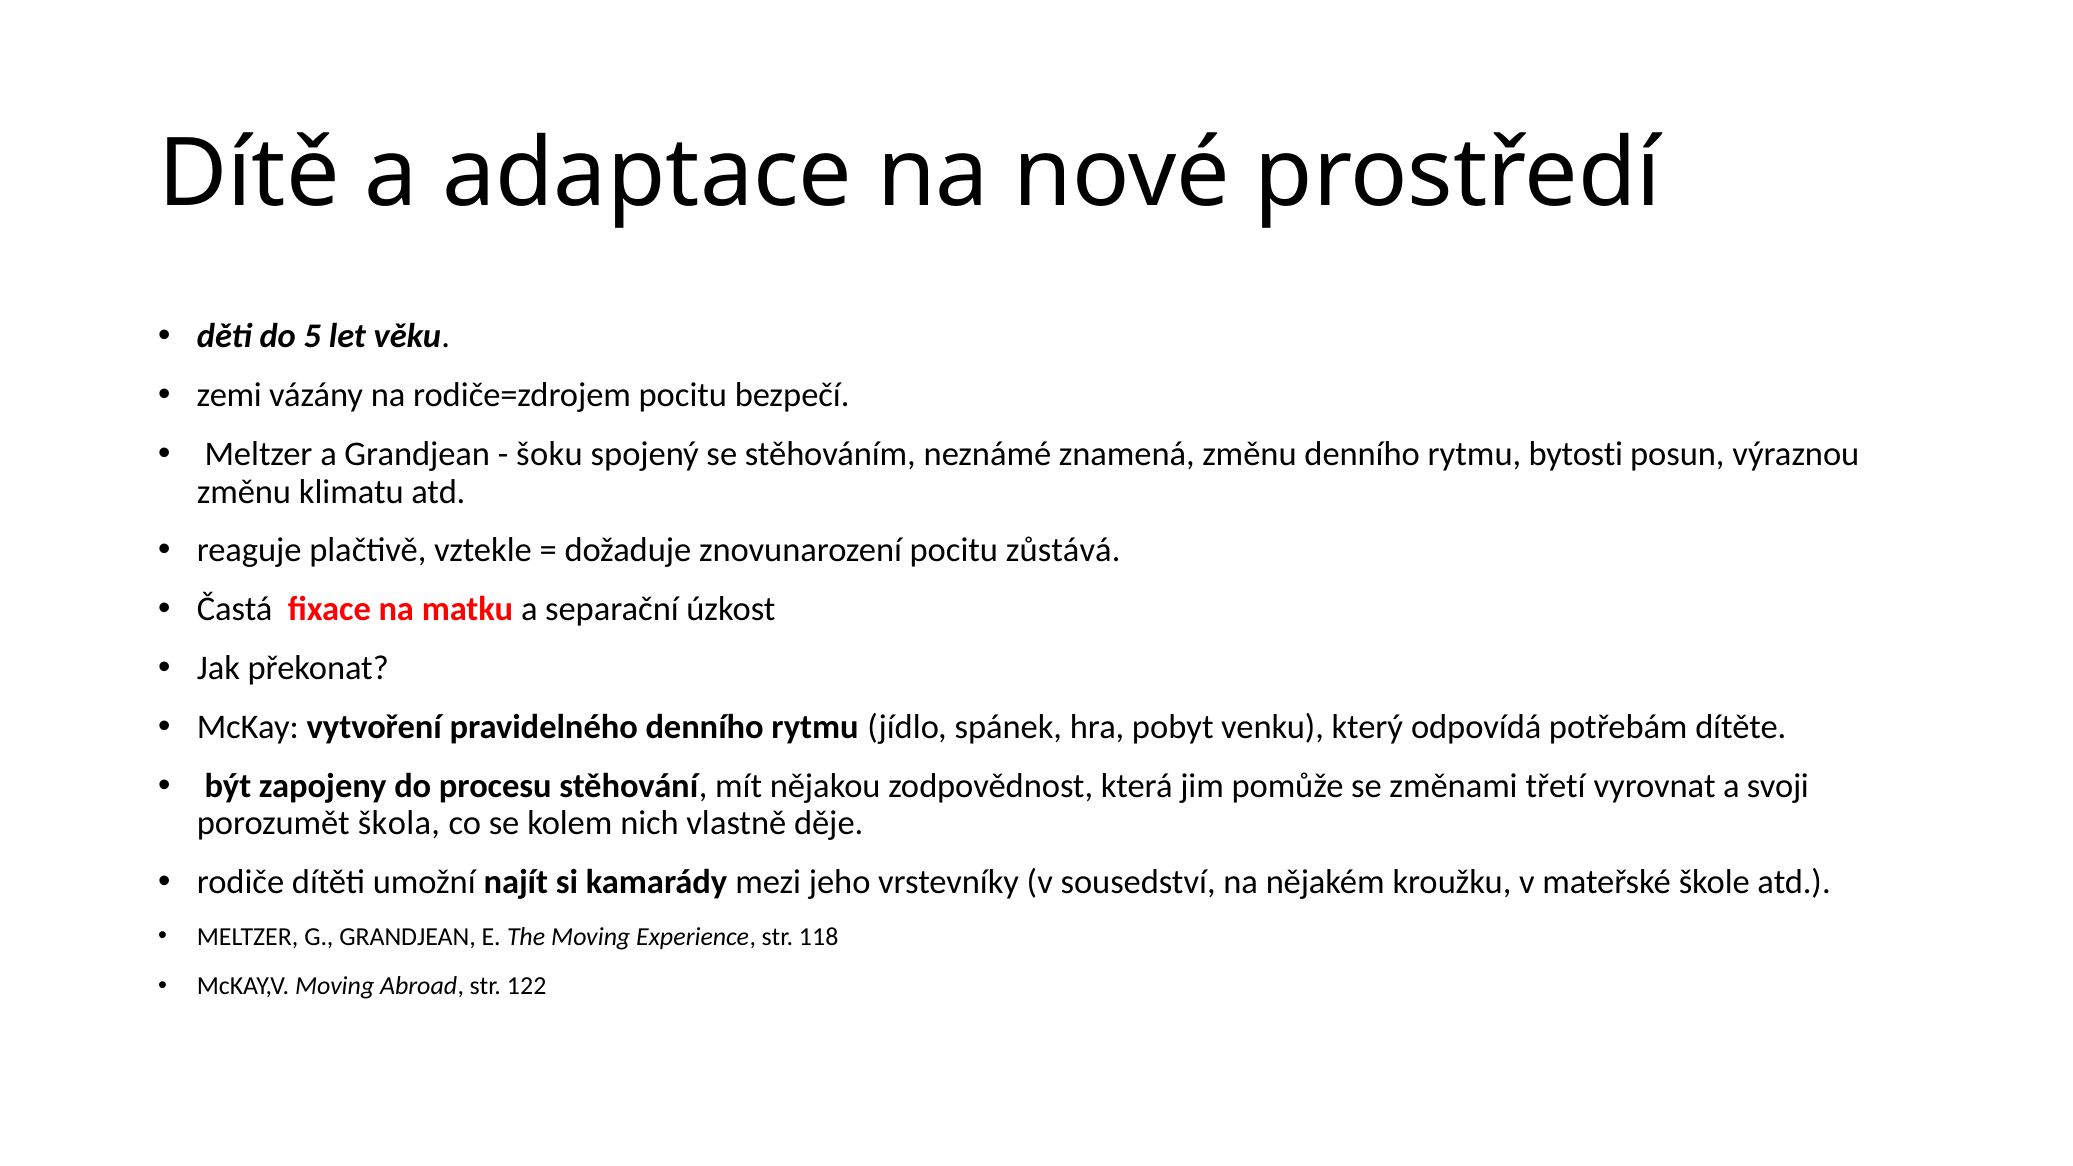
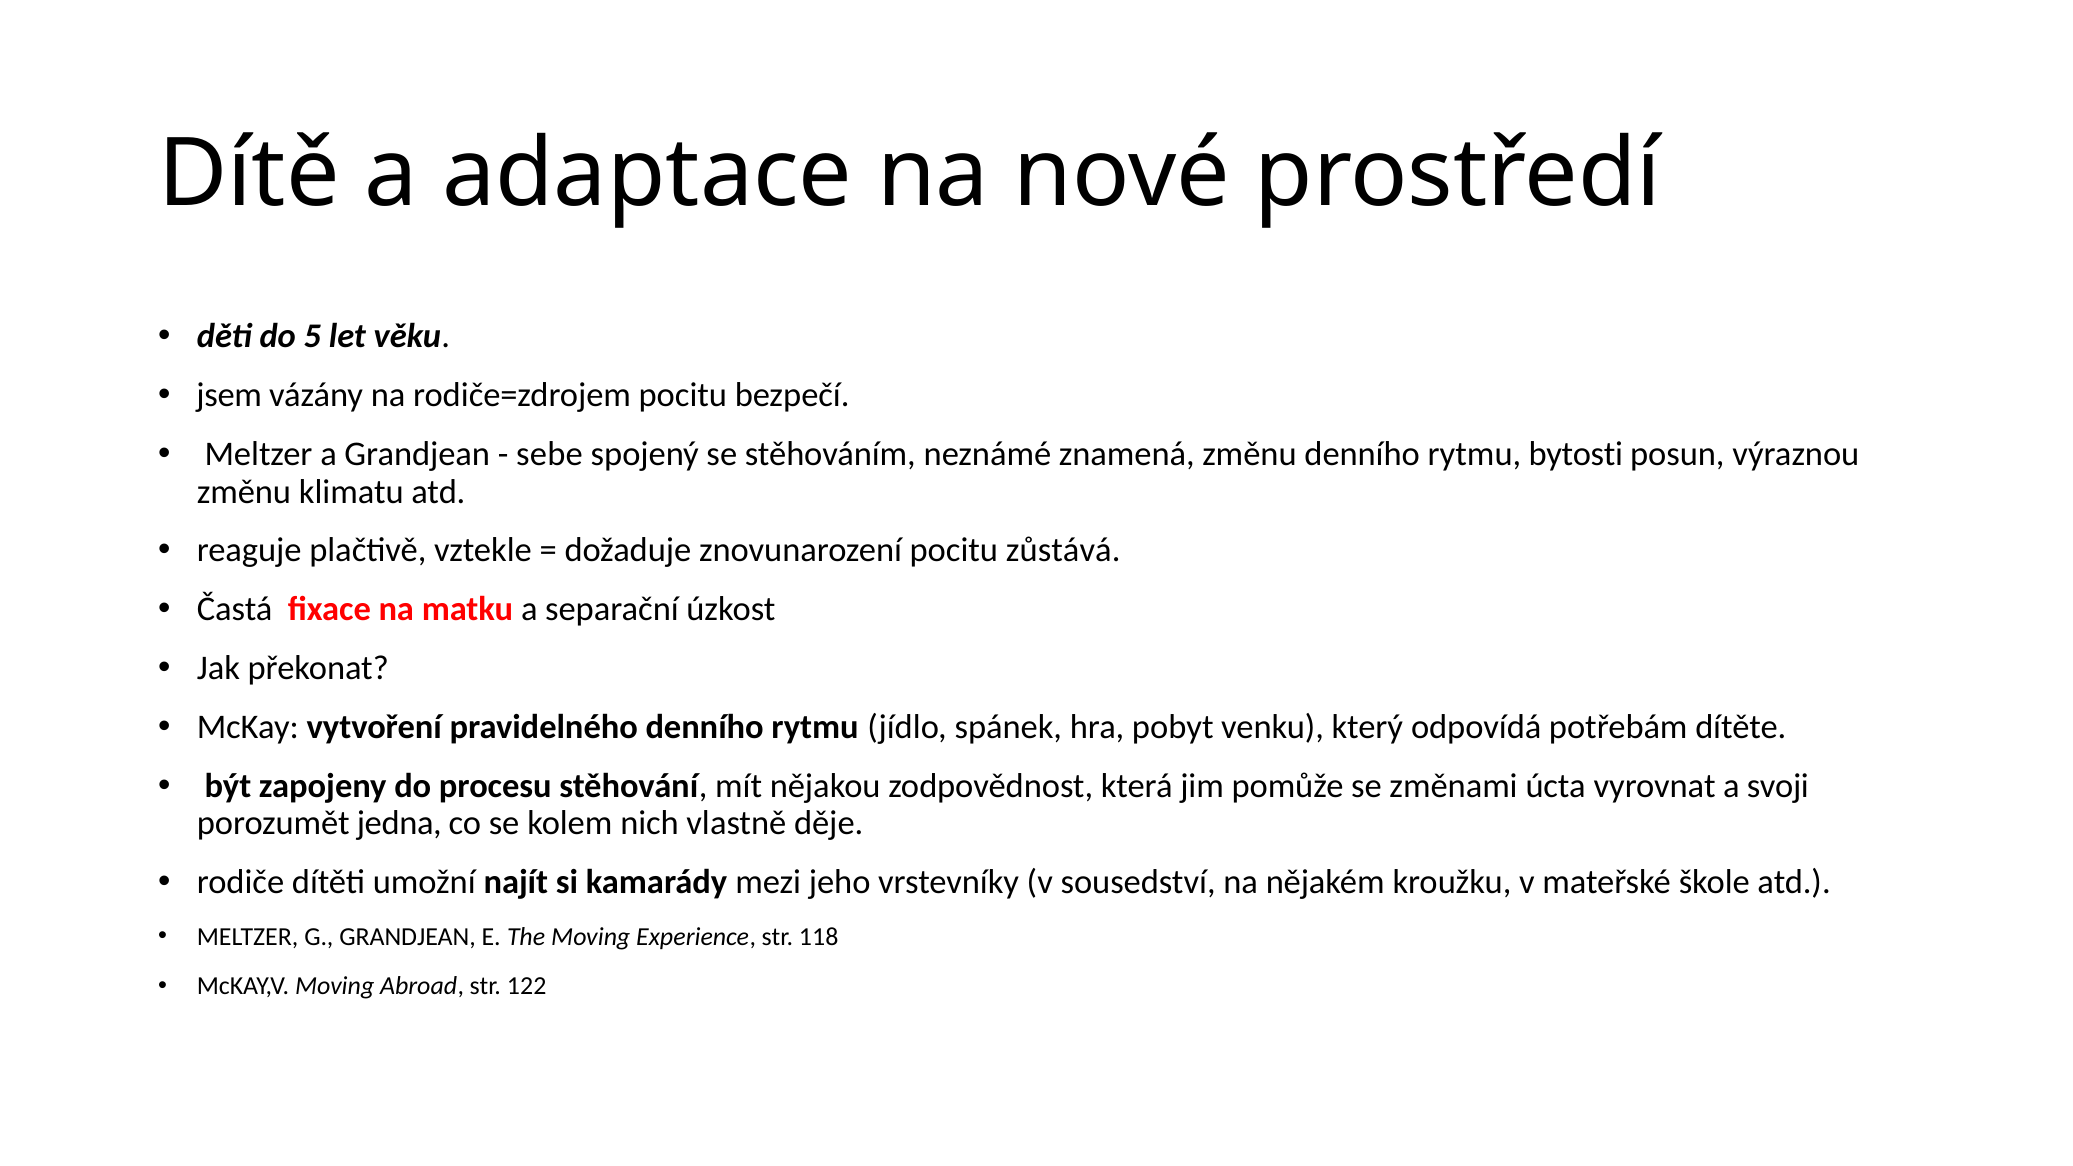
zemi: zemi -> jsem (229, 395)
šoku: šoku -> sebe (549, 454)
třetí: třetí -> úcta (1556, 786)
škola: škola -> jedna (399, 823)
